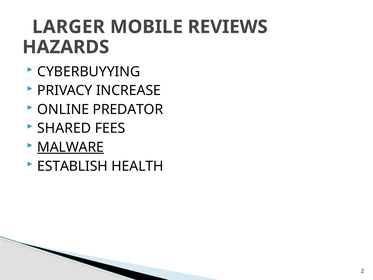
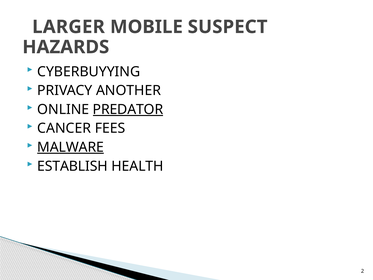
REVIEWS: REVIEWS -> SUSPECT (228, 27)
INCREASE: INCREASE -> ANOTHER (129, 91)
PREDATOR underline: none -> present (128, 109)
SHARED: SHARED -> CANCER (64, 128)
